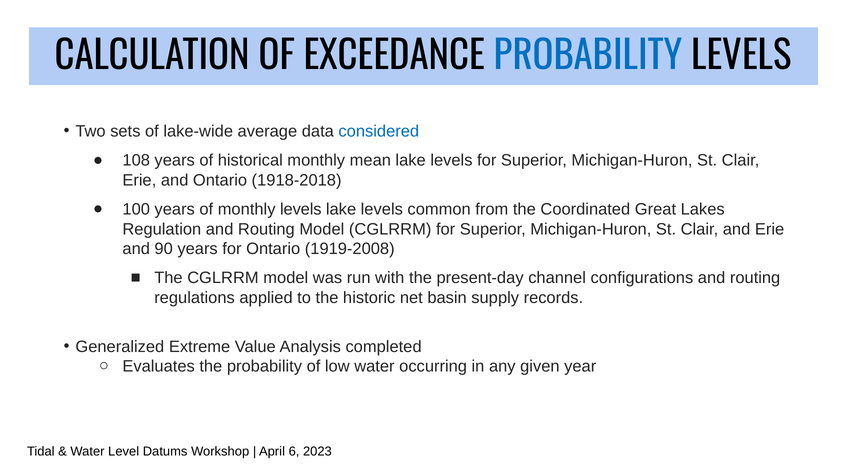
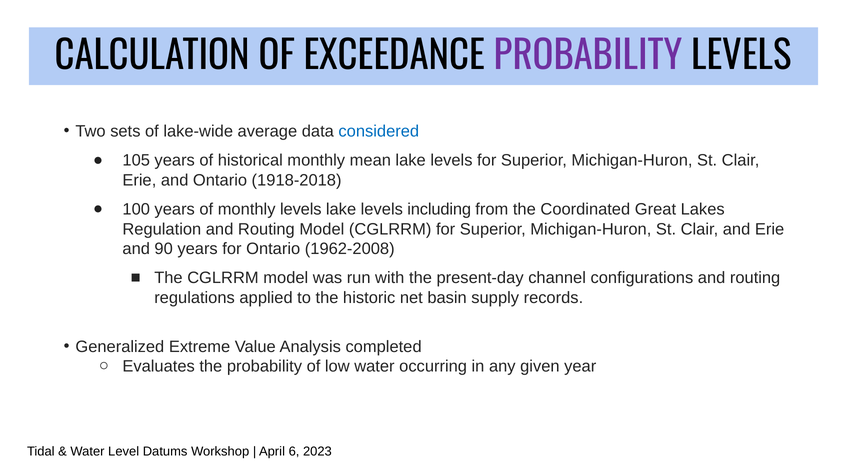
PROBABILITY colour: blue -> purple (588, 57)
108: 108 -> 105 (136, 161)
common: common -> including (439, 210)
1919-2008: 1919-2008 -> 1962-2008 (350, 249)
